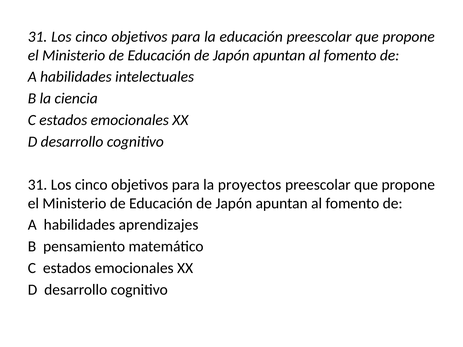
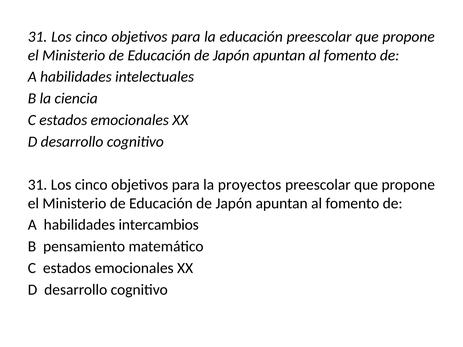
aprendizajes: aprendizajes -> intercambios (159, 225)
